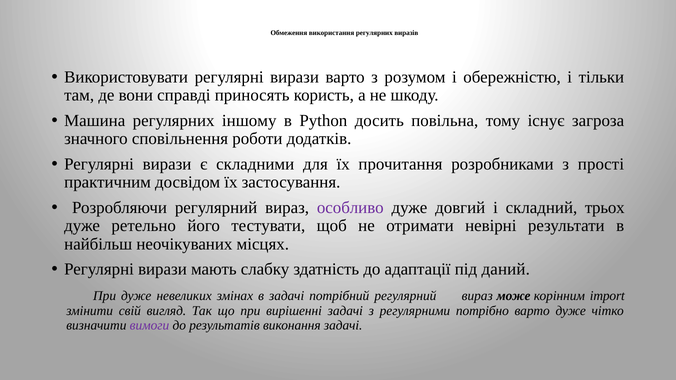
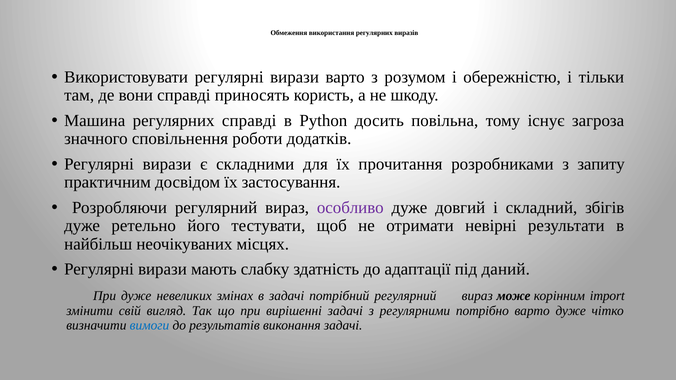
регулярних іншому: іншому -> справді (249, 121)
прості: прості -> запиту (601, 164)
трьох: трьох -> збігів (605, 208)
вимоги colour: purple -> blue (149, 326)
